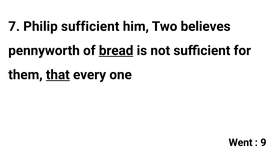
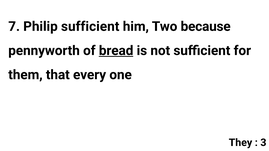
believes: believes -> because (206, 26)
that underline: present -> none (58, 75)
Went: Went -> They (240, 143)
9: 9 -> 3 (263, 143)
